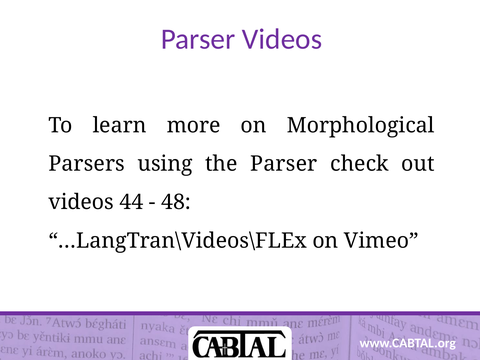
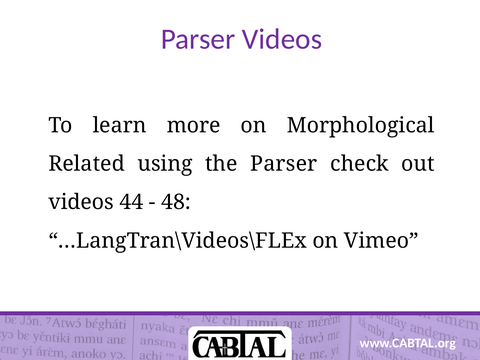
Parsers: Parsers -> Related (87, 164)
